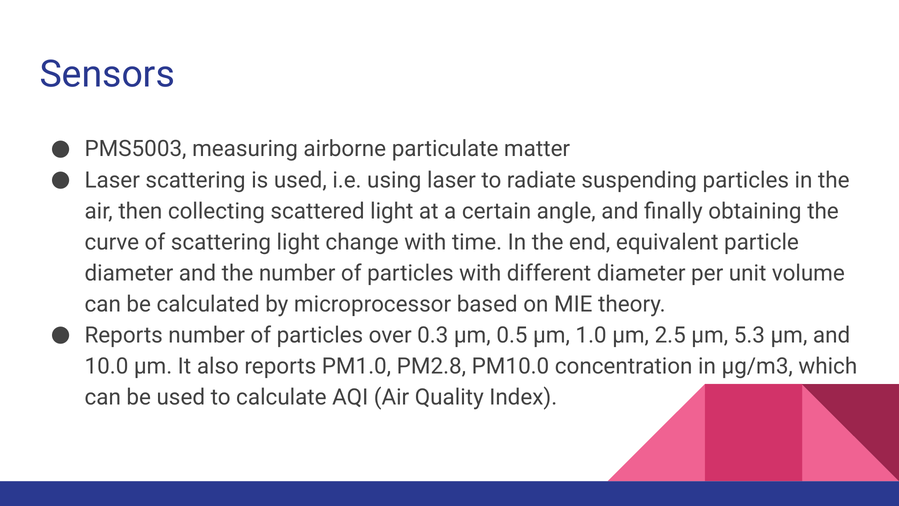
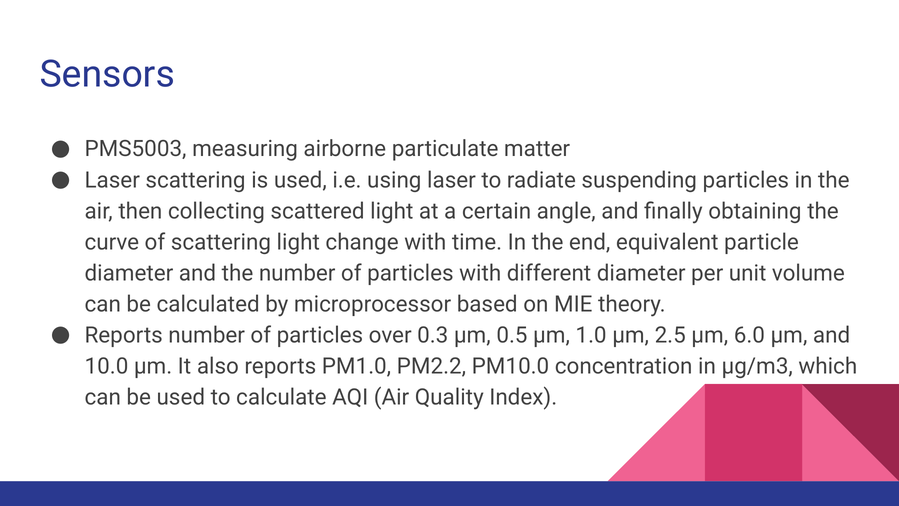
5.3: 5.3 -> 6.0 (749, 335)
PM2.8: PM2.8 -> PM2.2 (431, 366)
